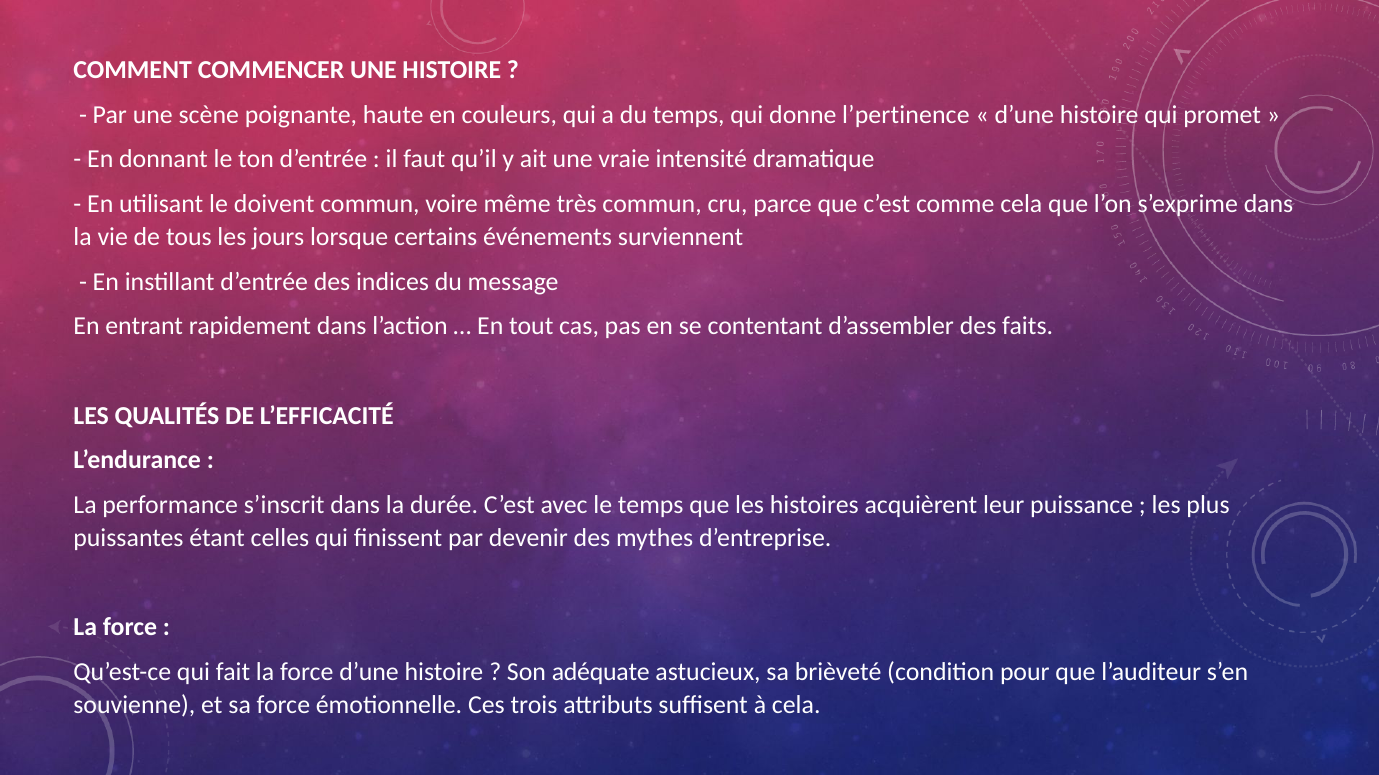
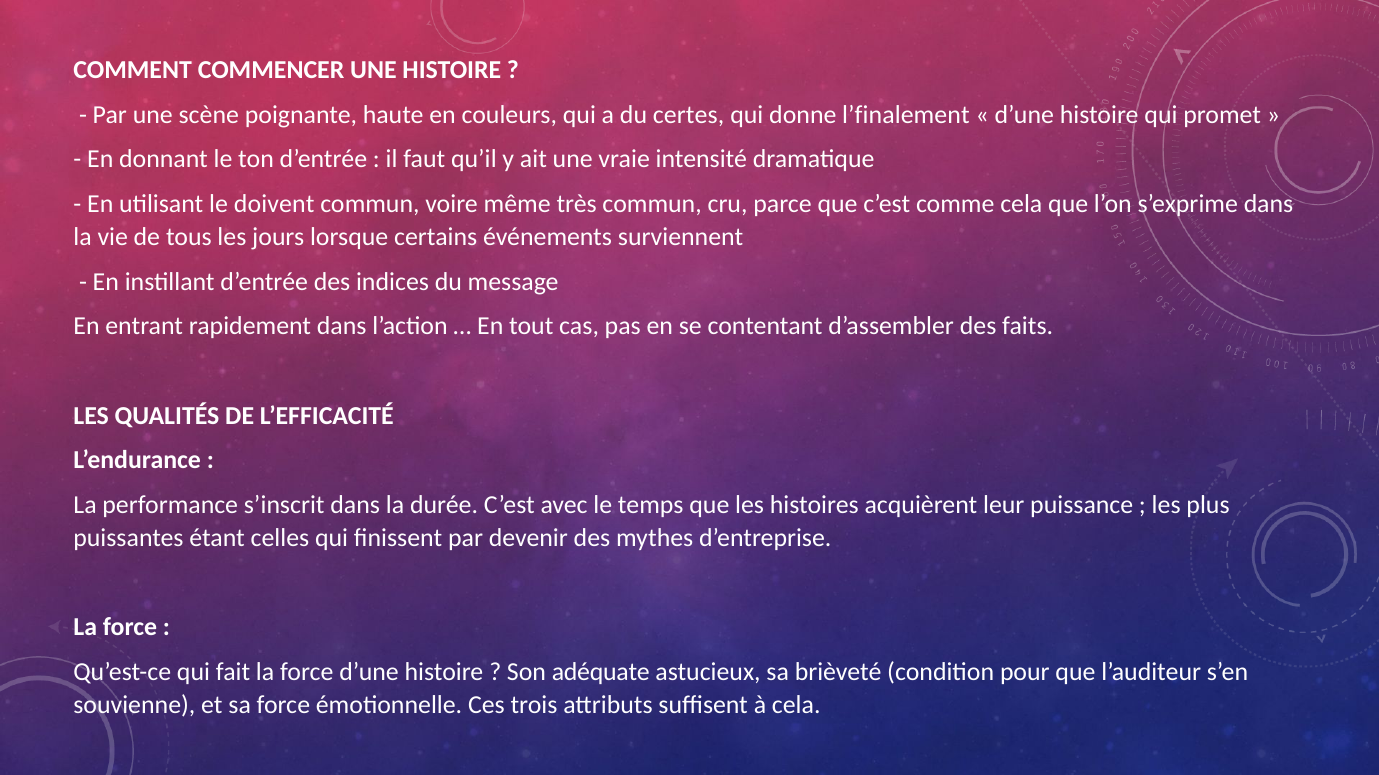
du temps: temps -> certes (689, 115)
l’pertinence: l’pertinence -> l’finalement (906, 115)
